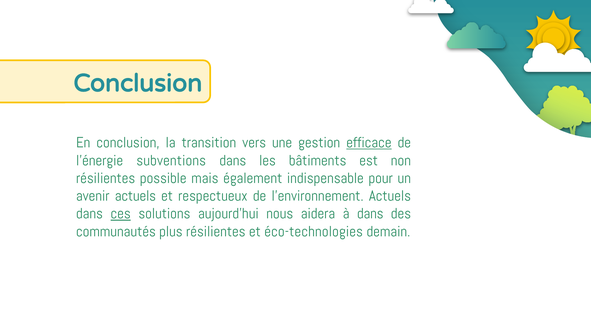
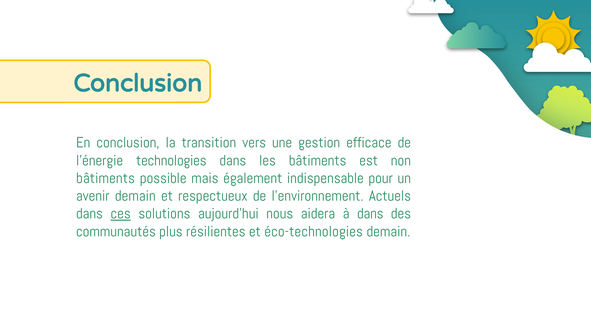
efficace underline: present -> none (369, 142)
subventions: subventions -> technologies (171, 160)
résilientes: résilientes -> bâtiments (106, 178)
avenir actuels: actuels -> demain (135, 196)
